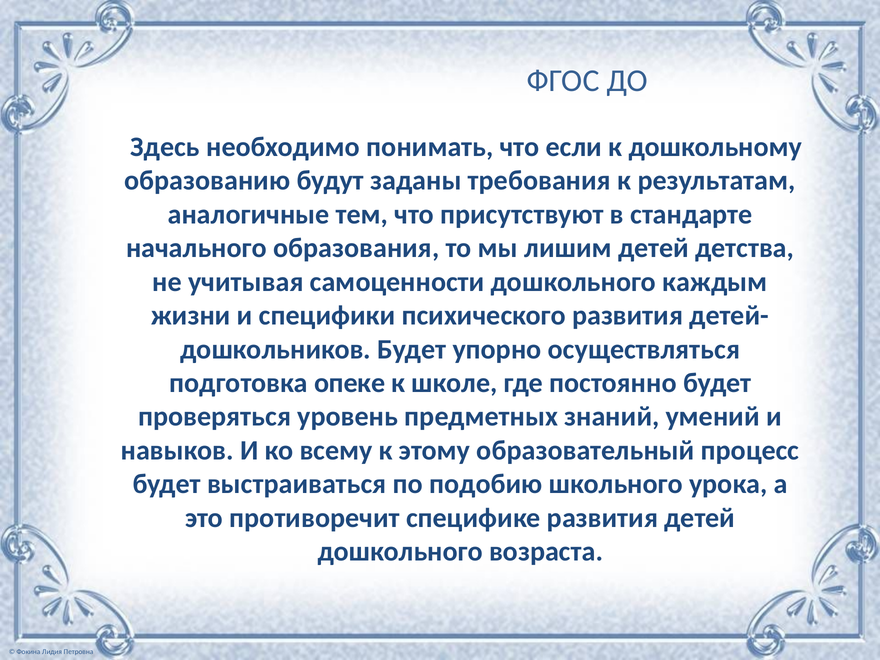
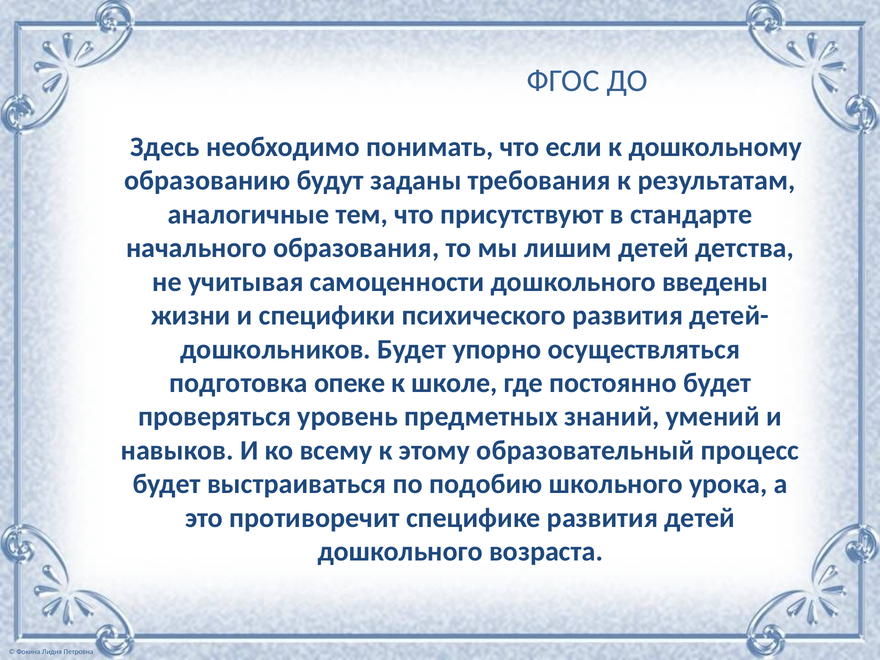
каждым: каждым -> введены (715, 282)
